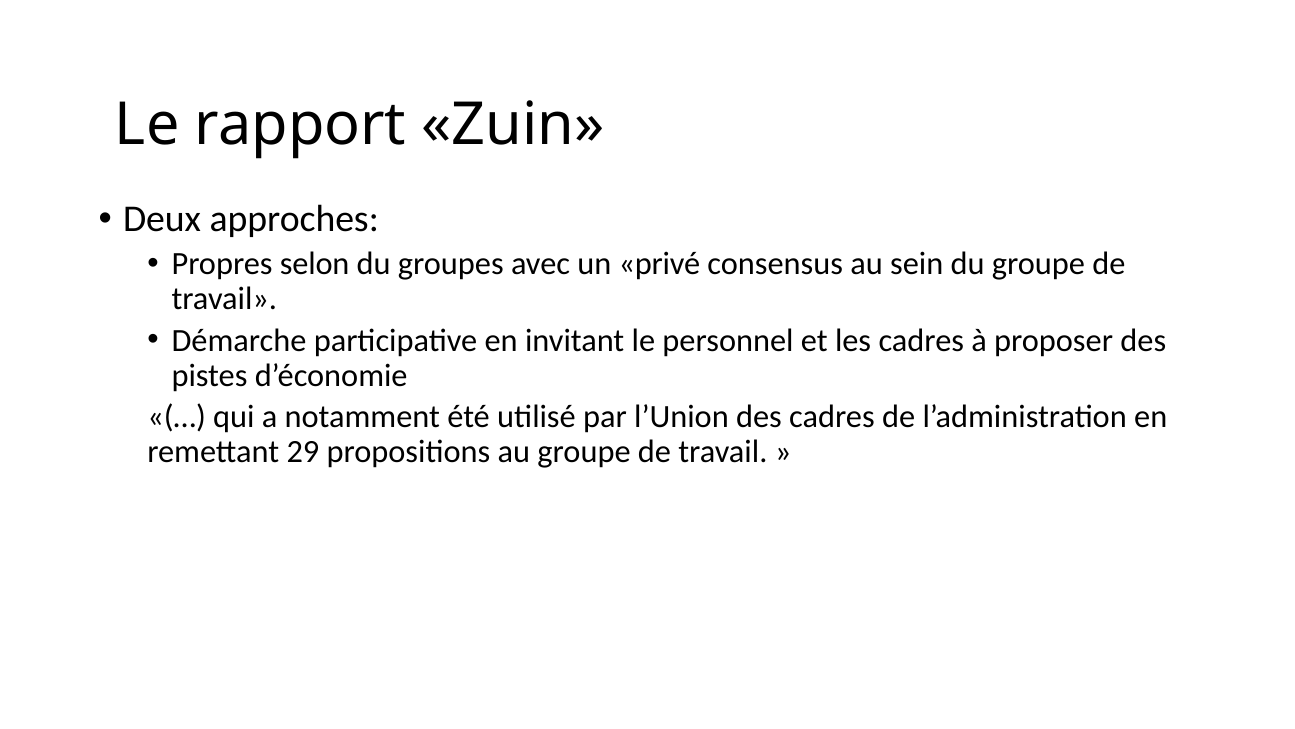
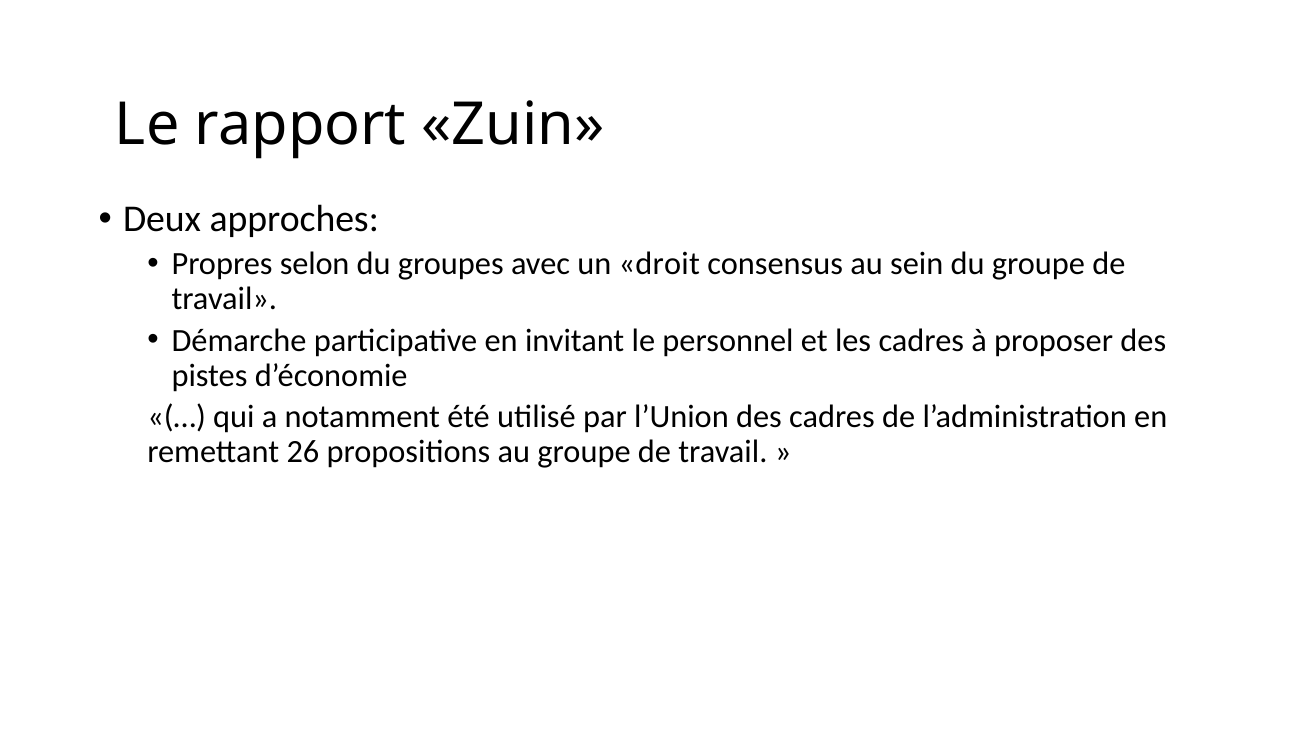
privé: privé -> droit (659, 264)
29: 29 -> 26 (303, 452)
